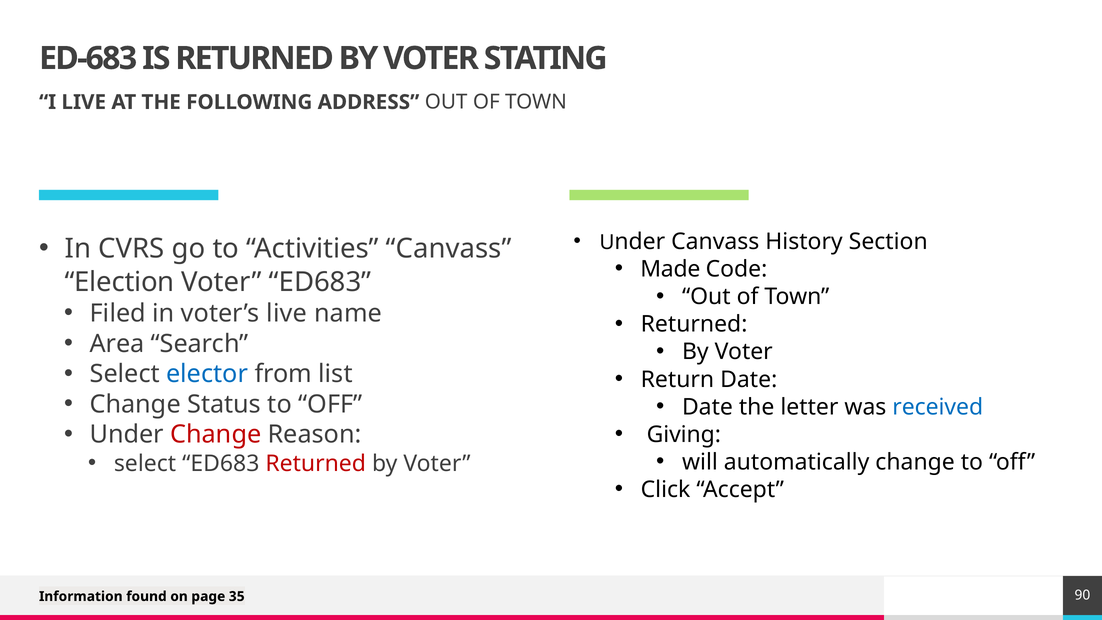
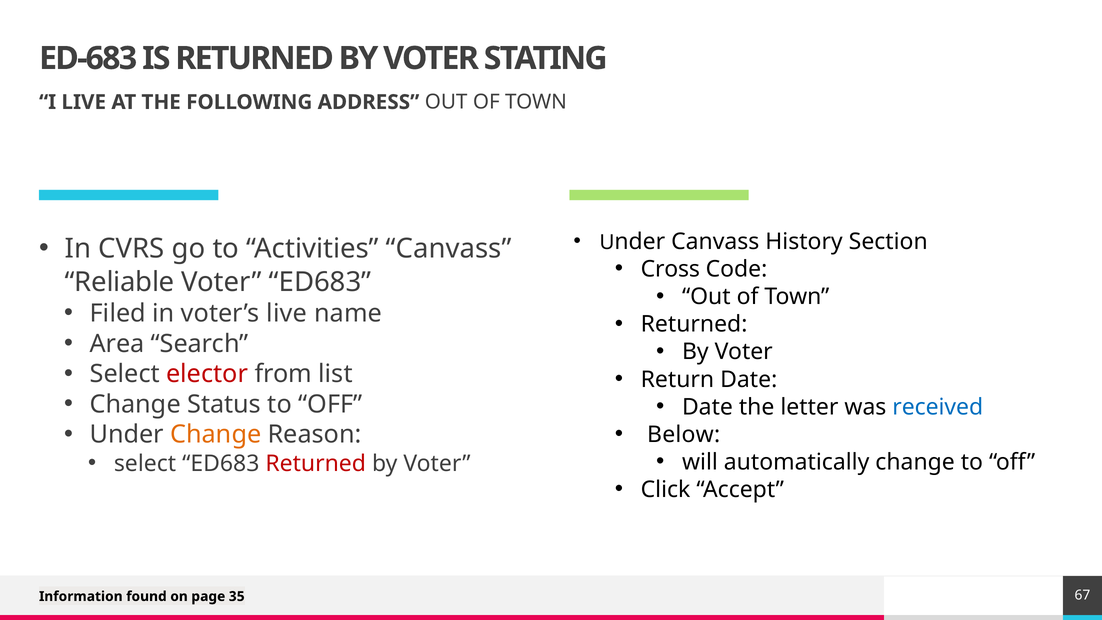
Made: Made -> Cross (670, 269)
Election: Election -> Reliable (120, 282)
elector colour: blue -> red (207, 374)
Change colour: red -> orange (216, 435)
Giving: Giving -> Below (684, 434)
90: 90 -> 67 (1082, 595)
